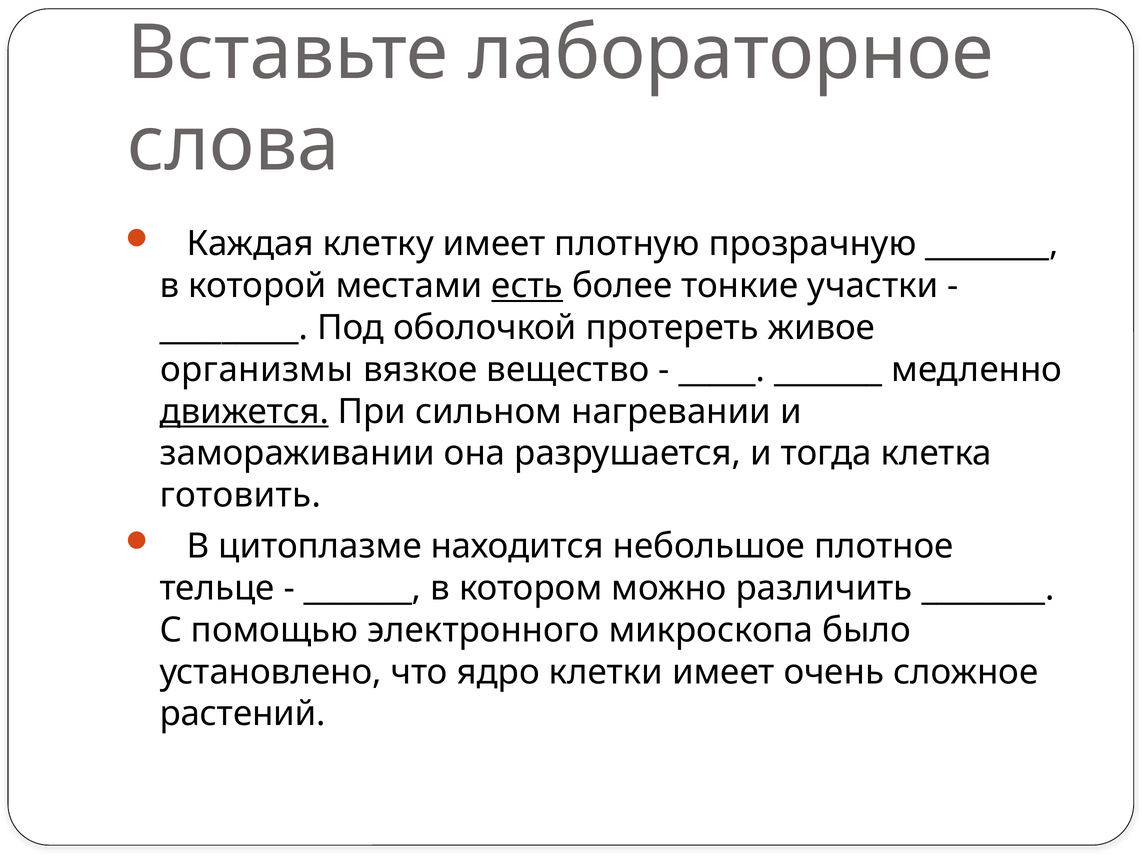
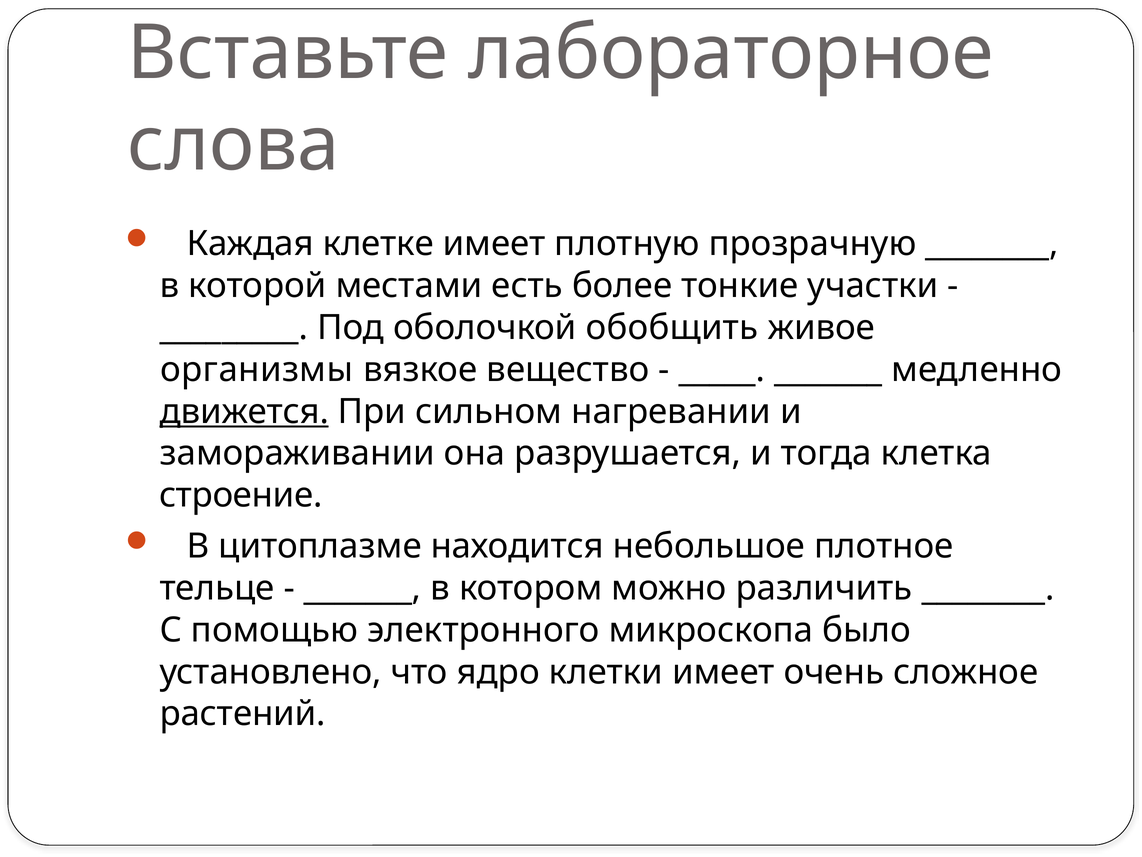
клетку: клетку -> клетке (378, 244)
есть underline: present -> none (527, 286)
протереть: протереть -> обобщить (672, 328)
готовить: готовить -> строение (241, 495)
